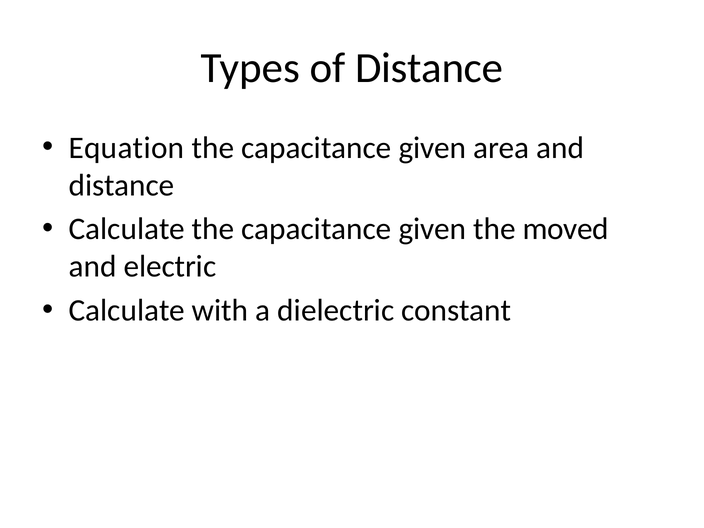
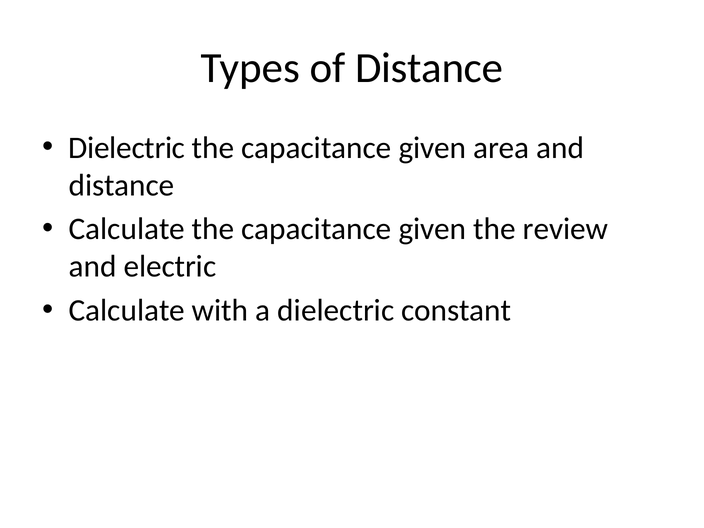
Equation: Equation -> Dielectric (127, 148)
moved: moved -> review (566, 229)
